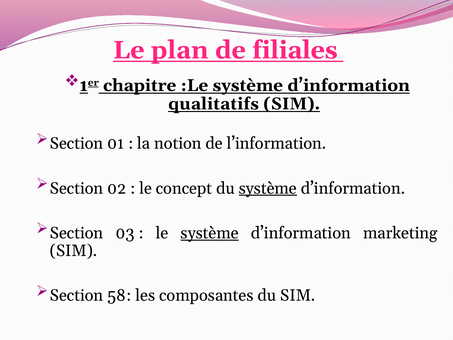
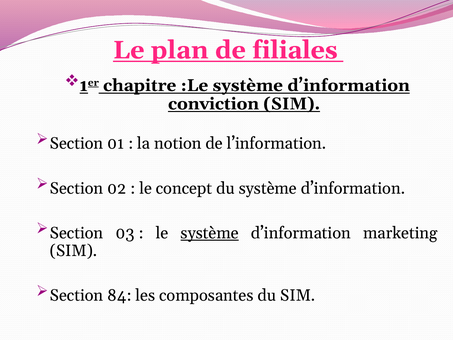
qualitatifs: qualitatifs -> conviction (214, 104)
système underline: present -> none (268, 188)
58: 58 -> 84 (119, 295)
